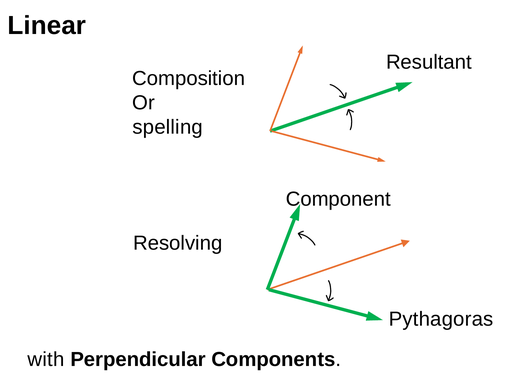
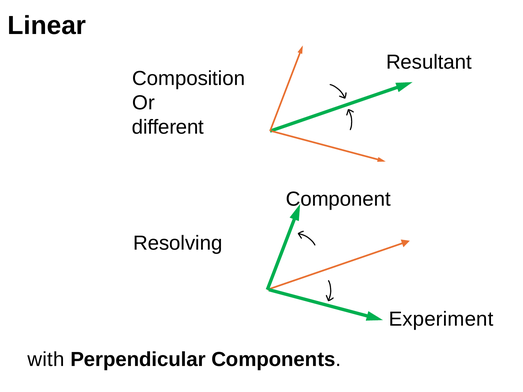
spelling: spelling -> different (168, 127)
Pythagoras: Pythagoras -> Experiment (441, 319)
